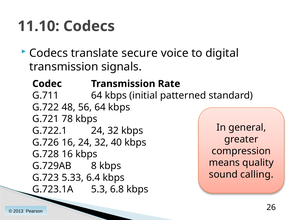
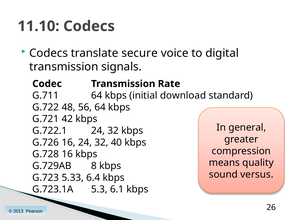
patterned: patterned -> download (183, 96)
78: 78 -> 42 (67, 119)
calling: calling -> versus (257, 175)
6.8: 6.8 -> 6.1 (117, 190)
